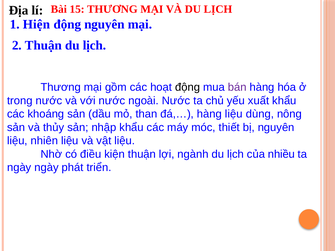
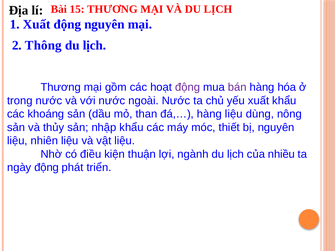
1 Hiện: Hiện -> Xuất (37, 24)
2 Thuận: Thuận -> Thông (43, 45)
động colour: black -> purple (188, 87)
ngày ngày: ngày -> động (47, 168)
